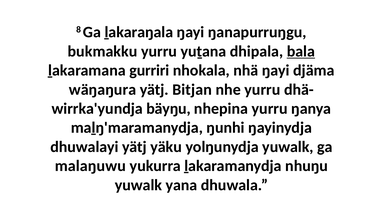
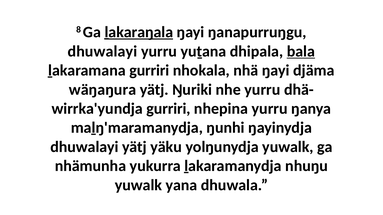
ḻakaraŋala underline: none -> present (139, 32)
bukmakku: bukmakku -> dhuwalayi (102, 51)
Bitjan: Bitjan -> Ŋuriki (192, 90)
bäyŋu: bäyŋu -> gurriri (168, 109)
malaŋuwu: malaŋuwu -> nhämunha (90, 166)
